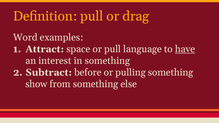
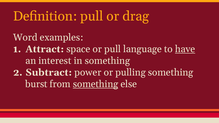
before: before -> power (88, 73)
show: show -> burst (36, 84)
something underline: none -> present (96, 84)
